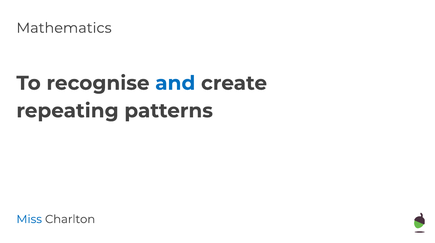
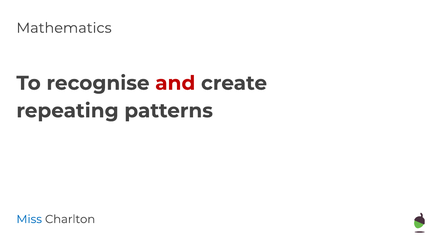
and colour: blue -> red (175, 83)
